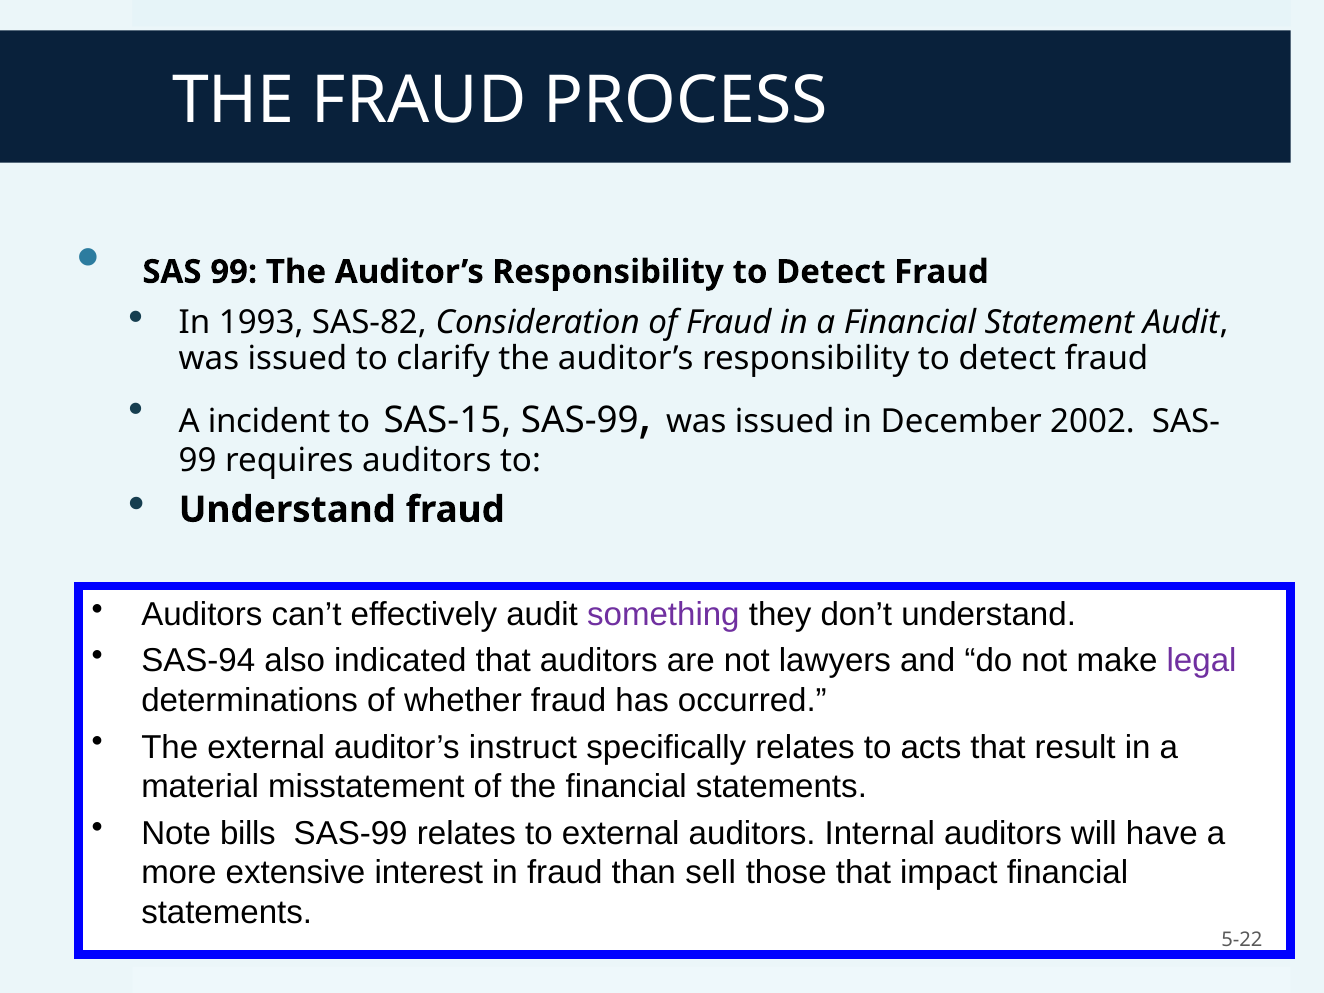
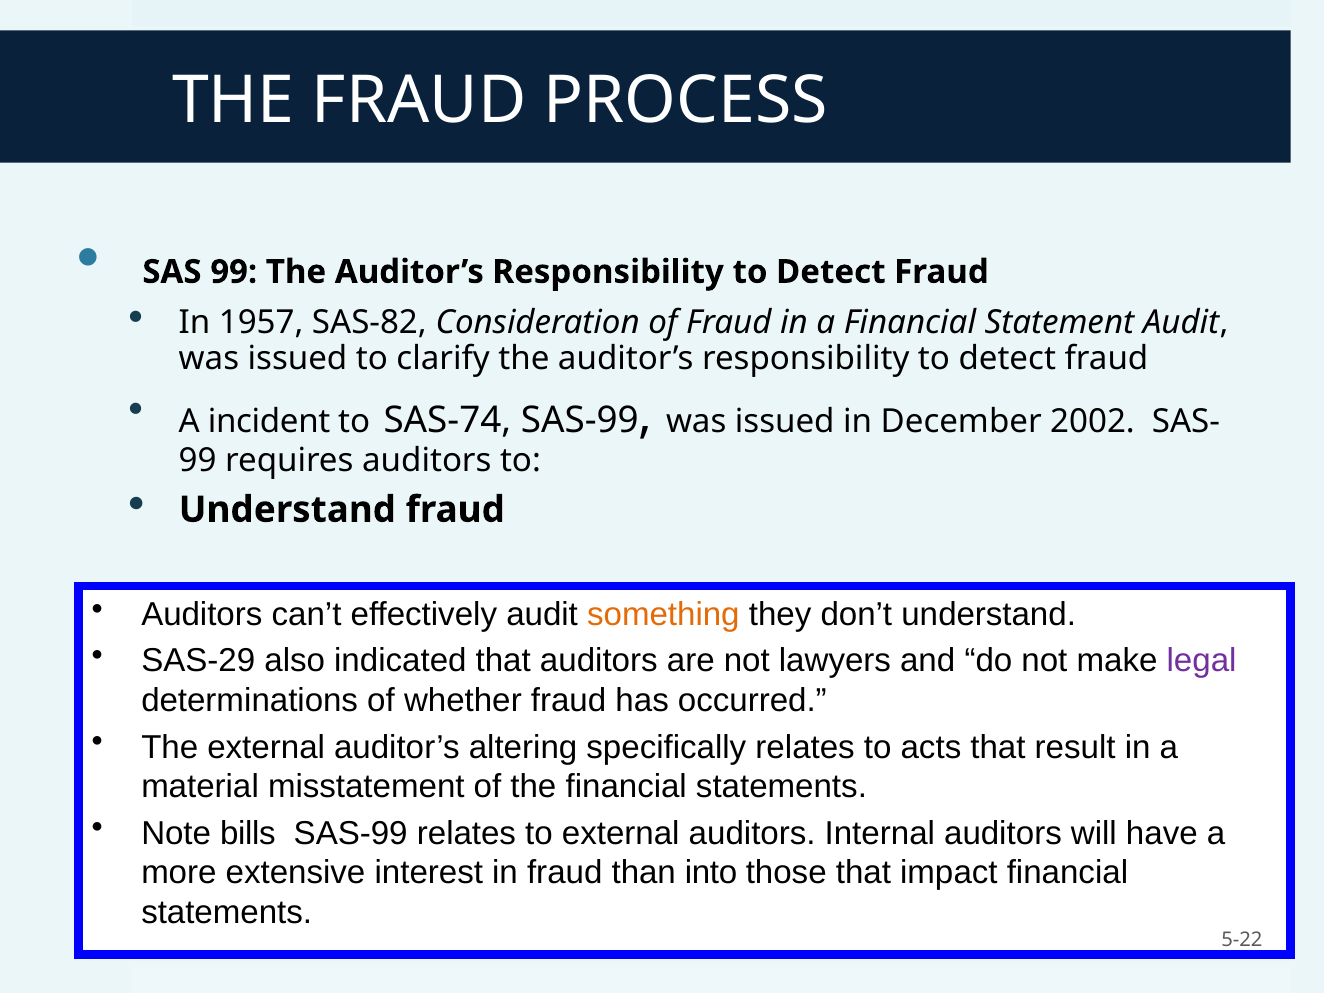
1993: 1993 -> 1957 (261, 323)
SAS-15: SAS-15 -> SAS-74 (447, 420)
something colour: purple -> orange (663, 615)
SAS-94: SAS-94 -> SAS-29 (198, 661)
instruct: instruct -> altering (523, 747)
sell: sell -> into (711, 873)
